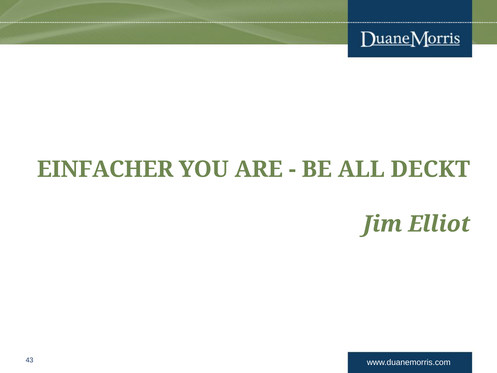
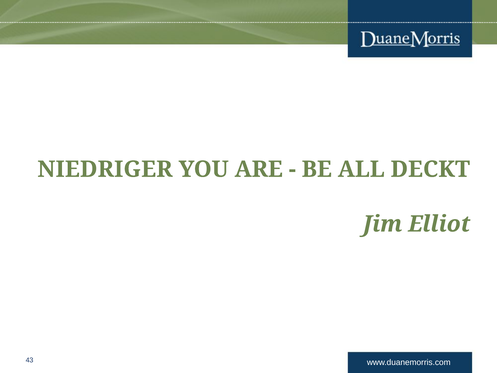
EINFACHER: EINFACHER -> NIEDRIGER (105, 169)
